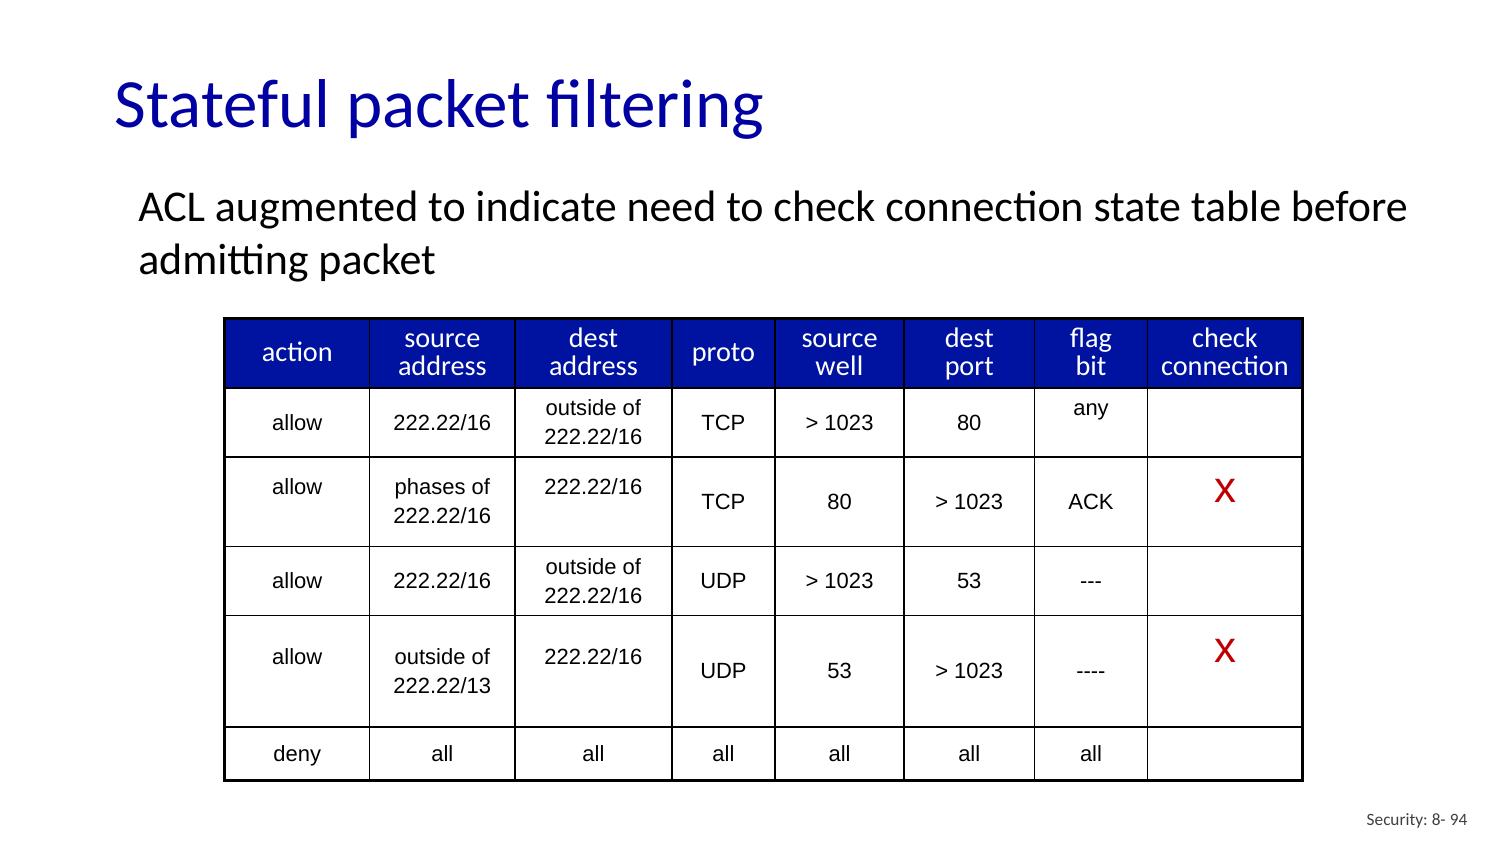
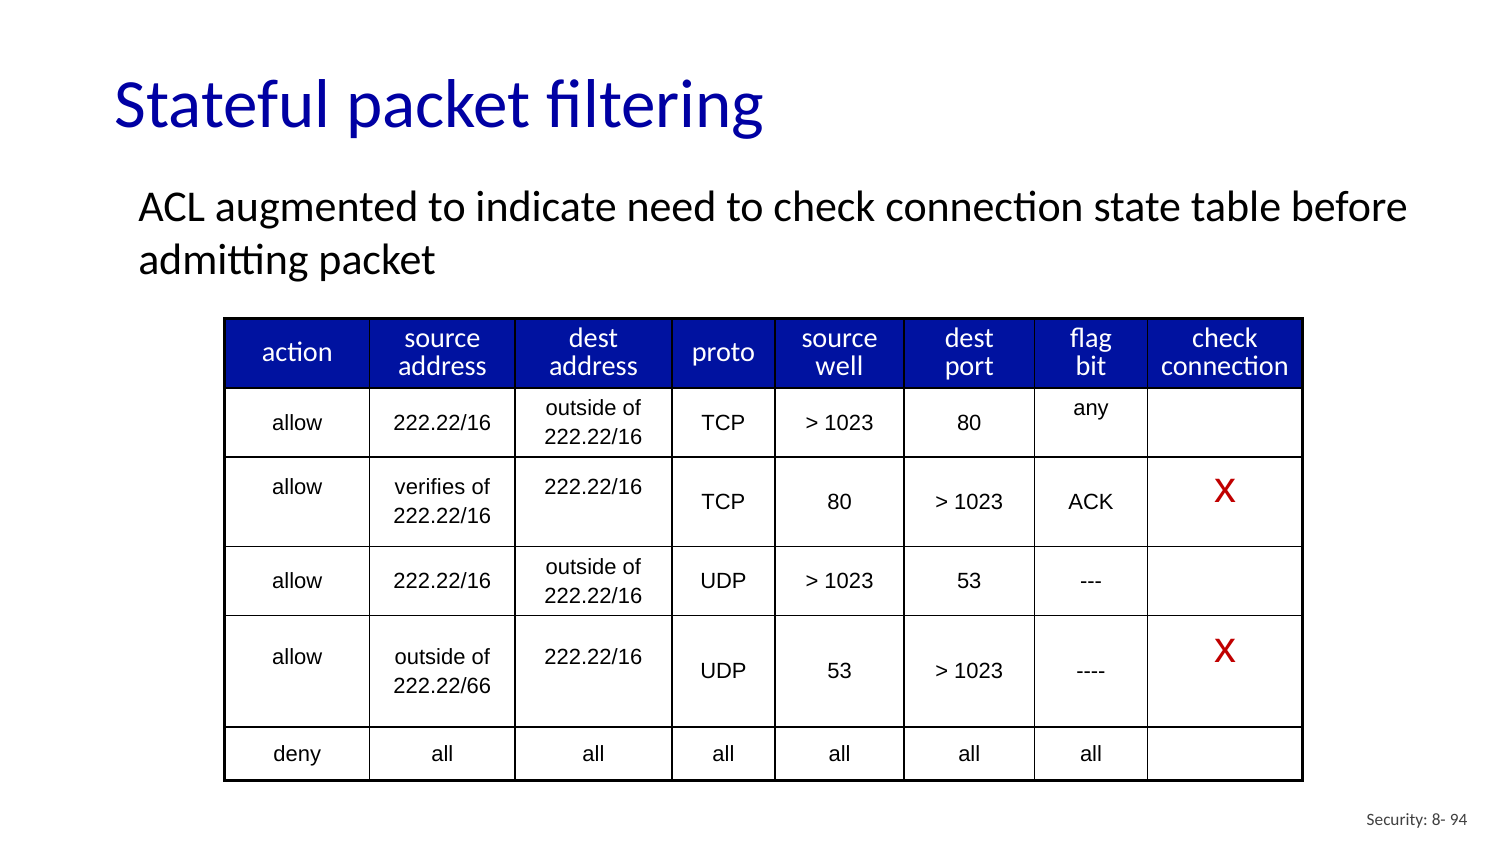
phases: phases -> verifies (430, 487)
222.22/13: 222.22/13 -> 222.22/66 (442, 686)
